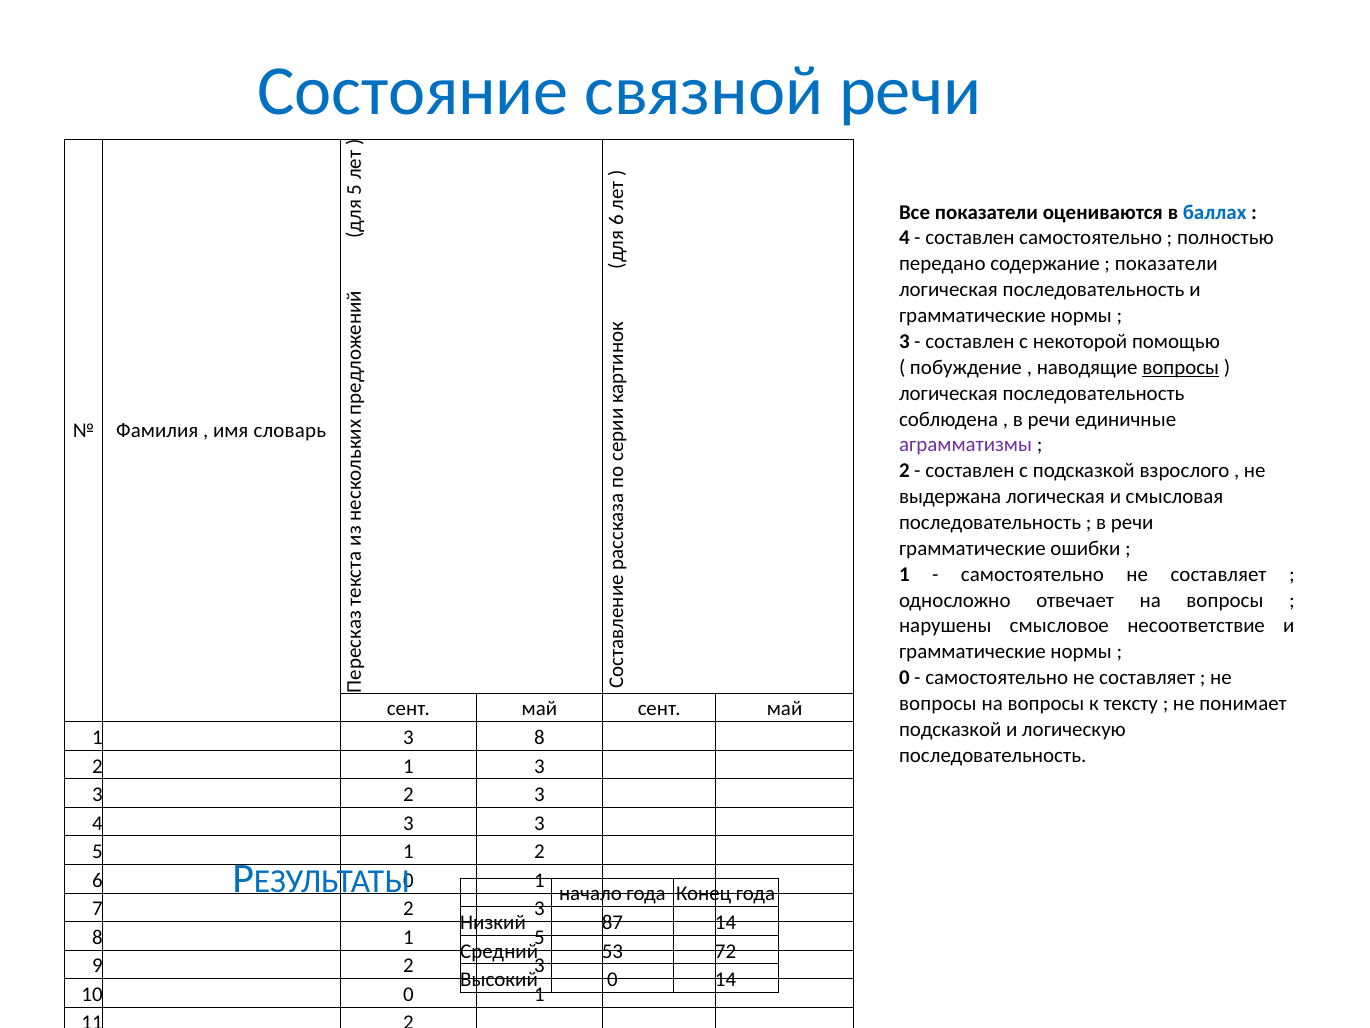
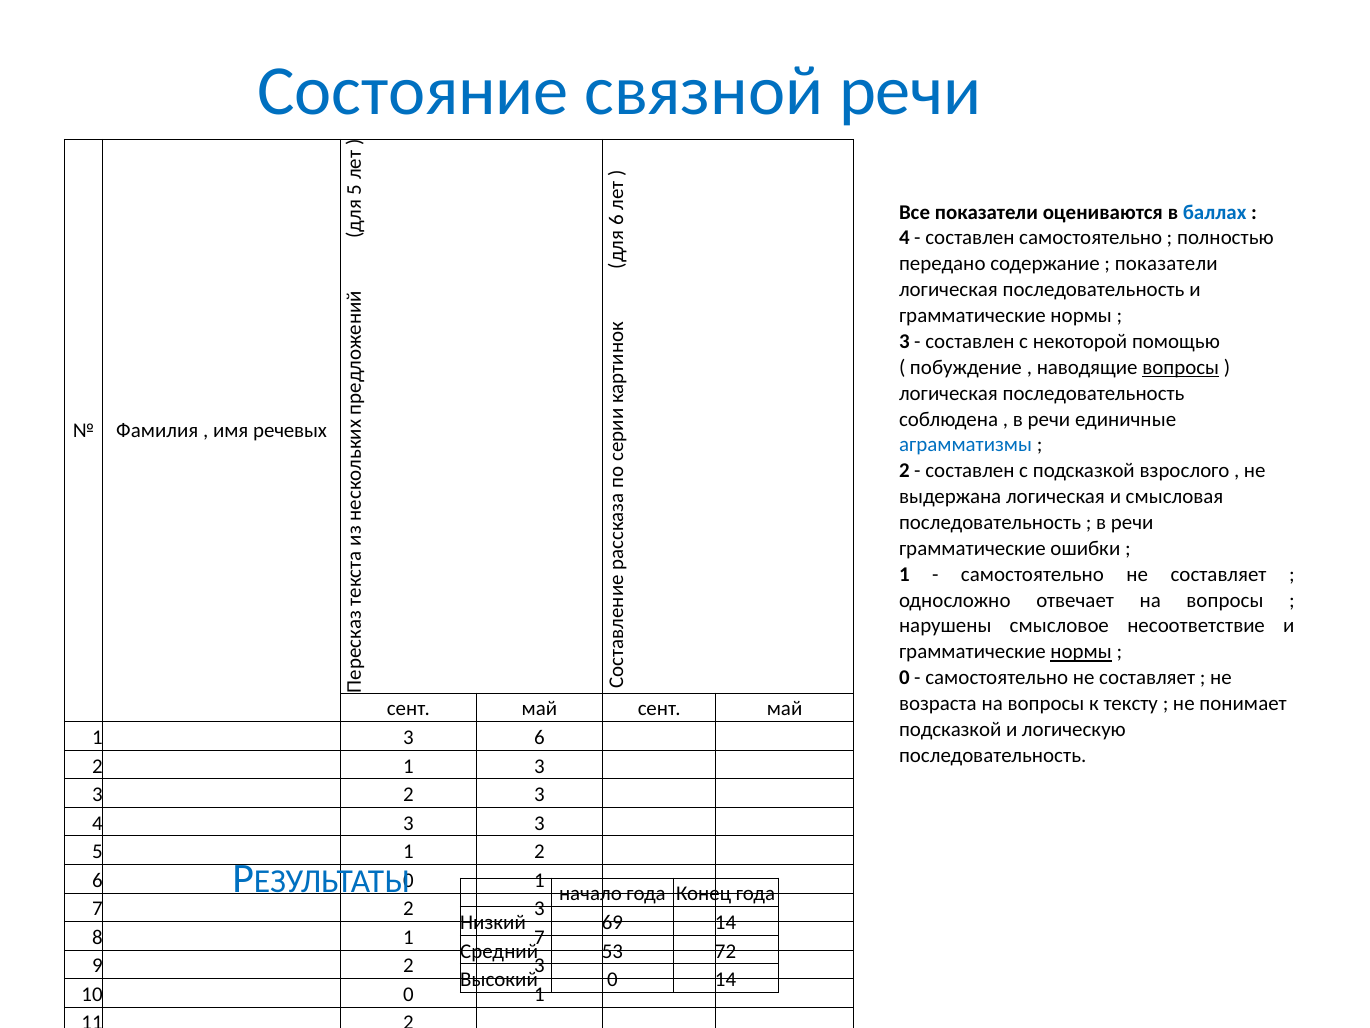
словарь: словарь -> речевых (290, 431)
аграмматизмы colour: purple -> blue (966, 445)
нормы underline: none -> present (1081, 652)
вопросы: вопросы -> возраста (938, 703)
1 3 8: 8 -> 6 (540, 737)
87: 87 -> 69 (612, 922)
8 1 5: 5 -> 7 (540, 937)
